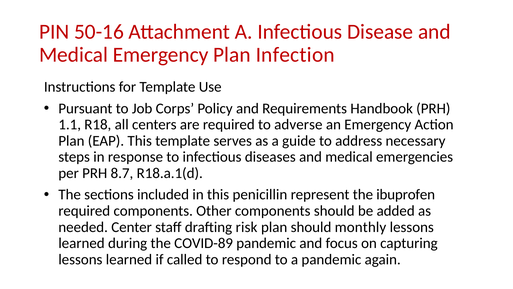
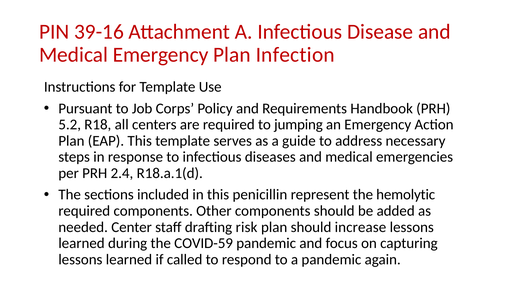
50-16: 50-16 -> 39-16 (99, 32)
1.1: 1.1 -> 5.2 (70, 124)
adverse: adverse -> jumping (298, 124)
8.7: 8.7 -> 2.4 (122, 173)
ibuprofen: ibuprofen -> hemolytic (406, 194)
monthly: monthly -> increase (360, 227)
COVID-89: COVID-89 -> COVID-59 (204, 243)
